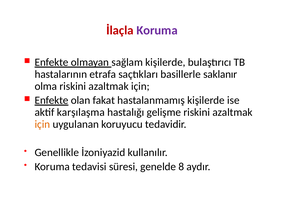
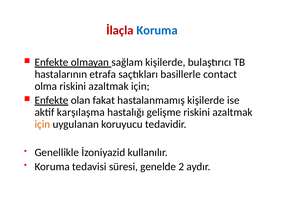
Koruma colour: purple -> blue (157, 30)
saklanır: saklanır -> contact (220, 74)
8: 8 -> 2 (181, 167)
